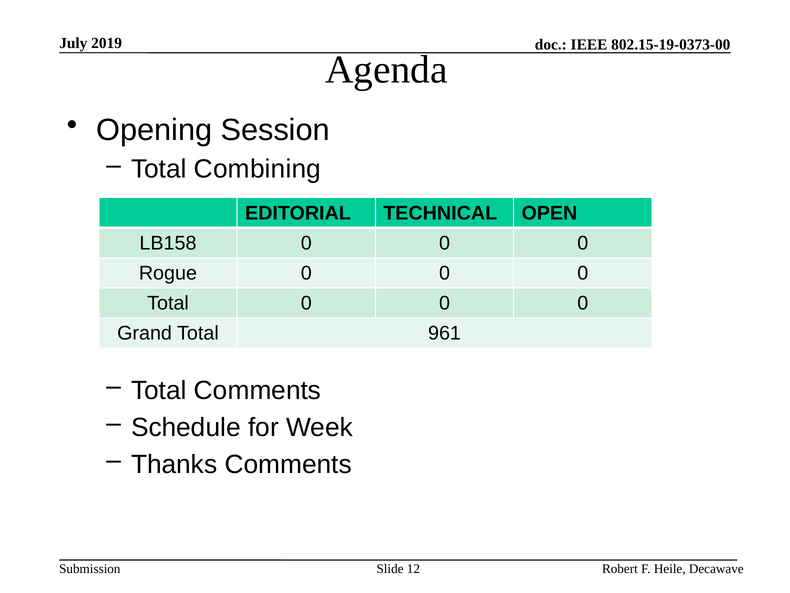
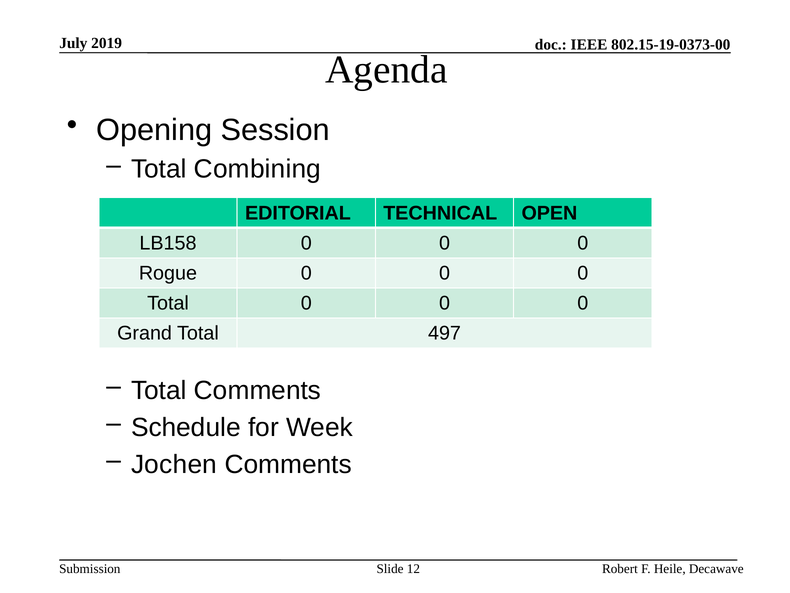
961: 961 -> 497 (445, 333)
Thanks: Thanks -> Jochen (174, 464)
